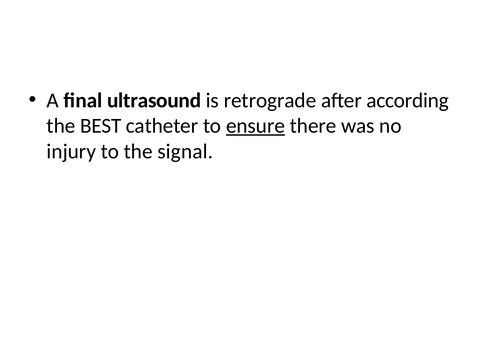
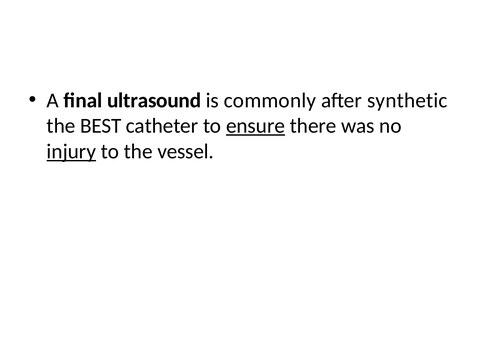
retrograde: retrograde -> commonly (270, 100)
according: according -> synthetic (407, 100)
injury underline: none -> present (71, 151)
signal: signal -> vessel (186, 151)
